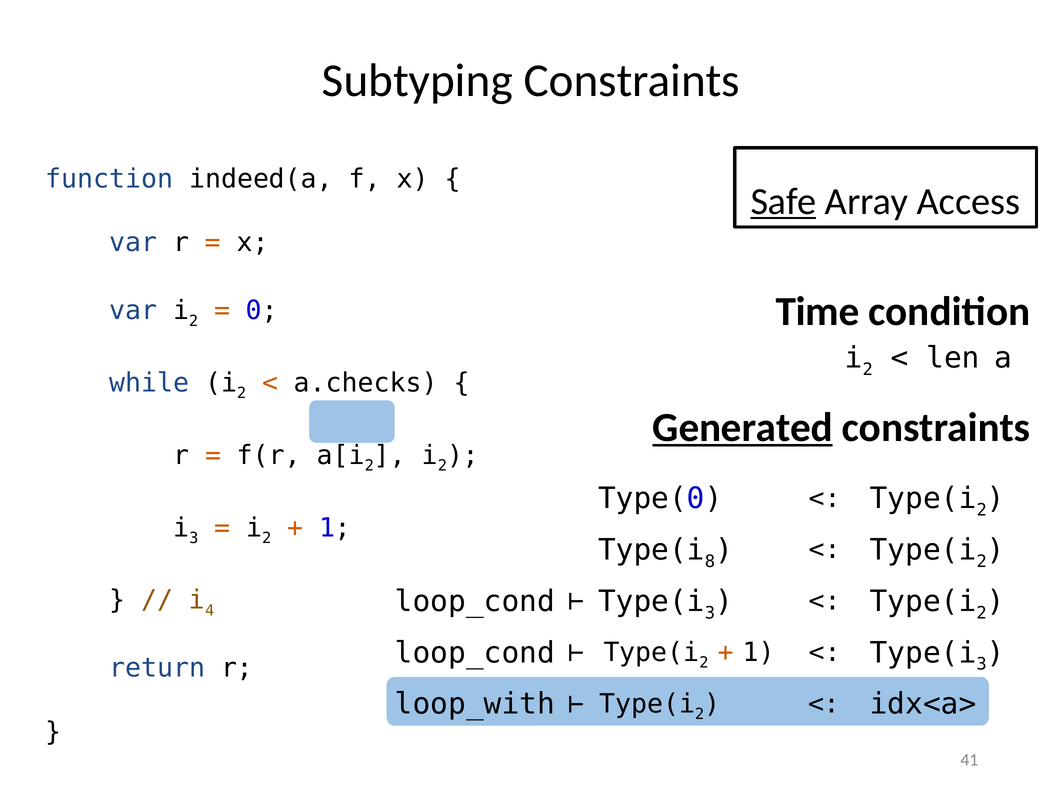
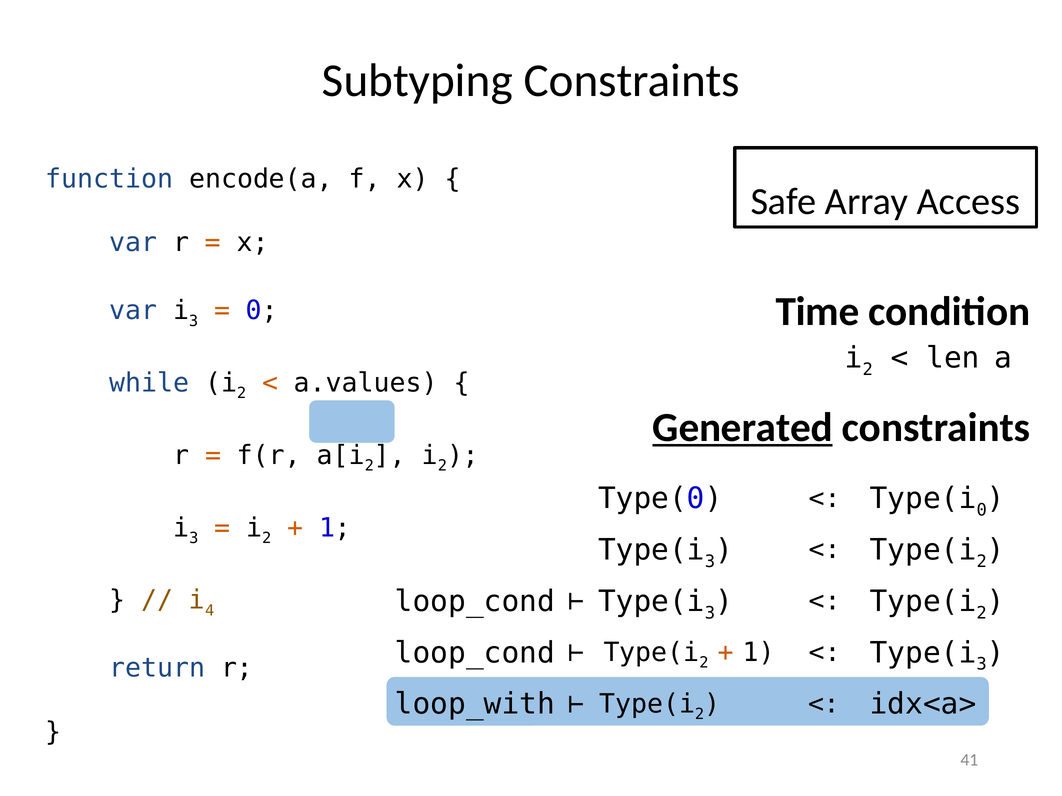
indeed(a: indeed(a -> encode(a (261, 179)
Safe underline: present -> none (784, 202)
2: 2 -> 3 (194, 321)
a.checks: a.checks -> a.values (366, 383)
2: 2 -> 0 (982, 510)
8: 8 -> 3 (710, 562)
